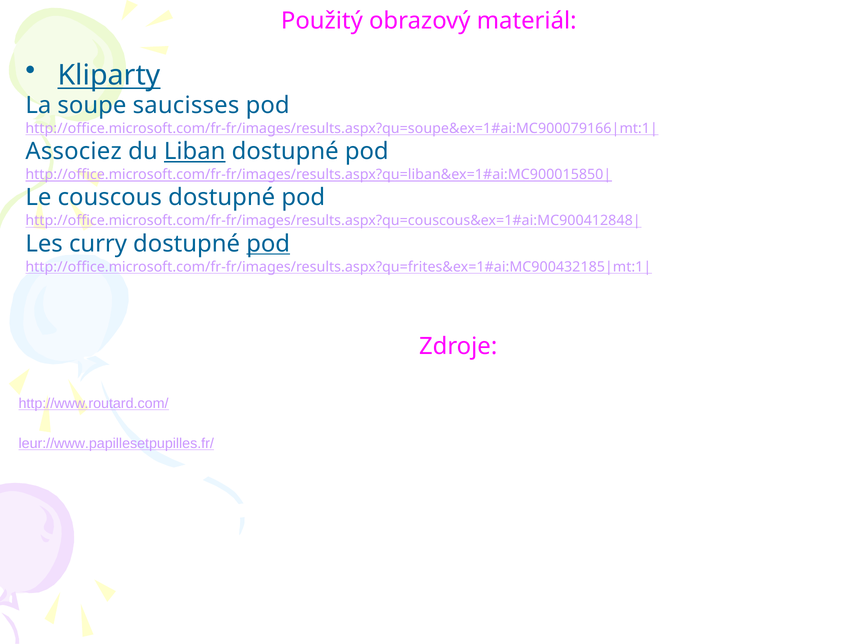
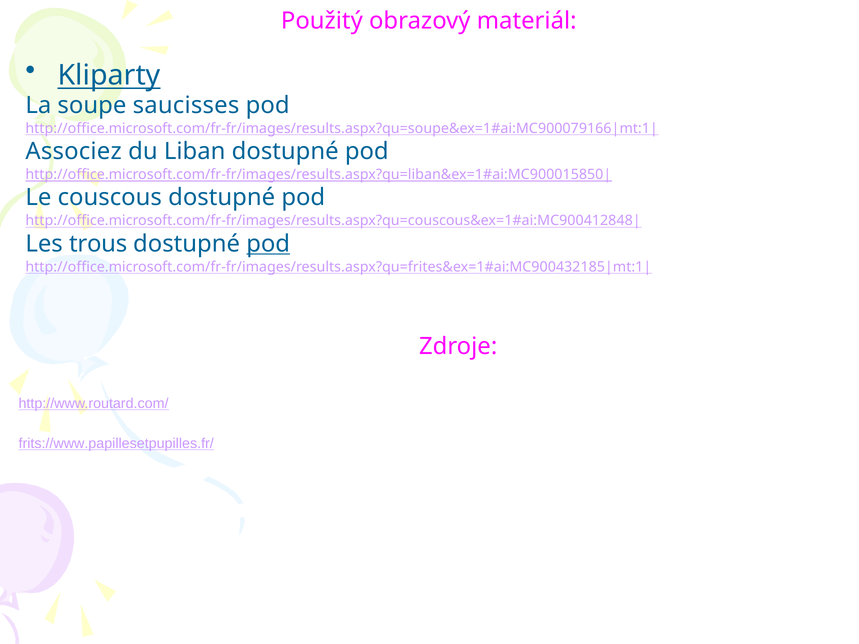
Liban underline: present -> none (195, 151)
curry: curry -> trous (98, 244)
leur://www.papillesetpupilles.fr/: leur://www.papillesetpupilles.fr/ -> frits://www.papillesetpupilles.fr/ (116, 444)
